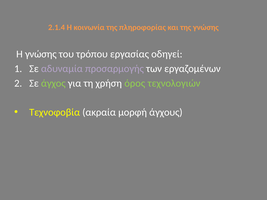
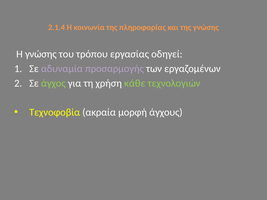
όρος: όρος -> κάθε (135, 83)
